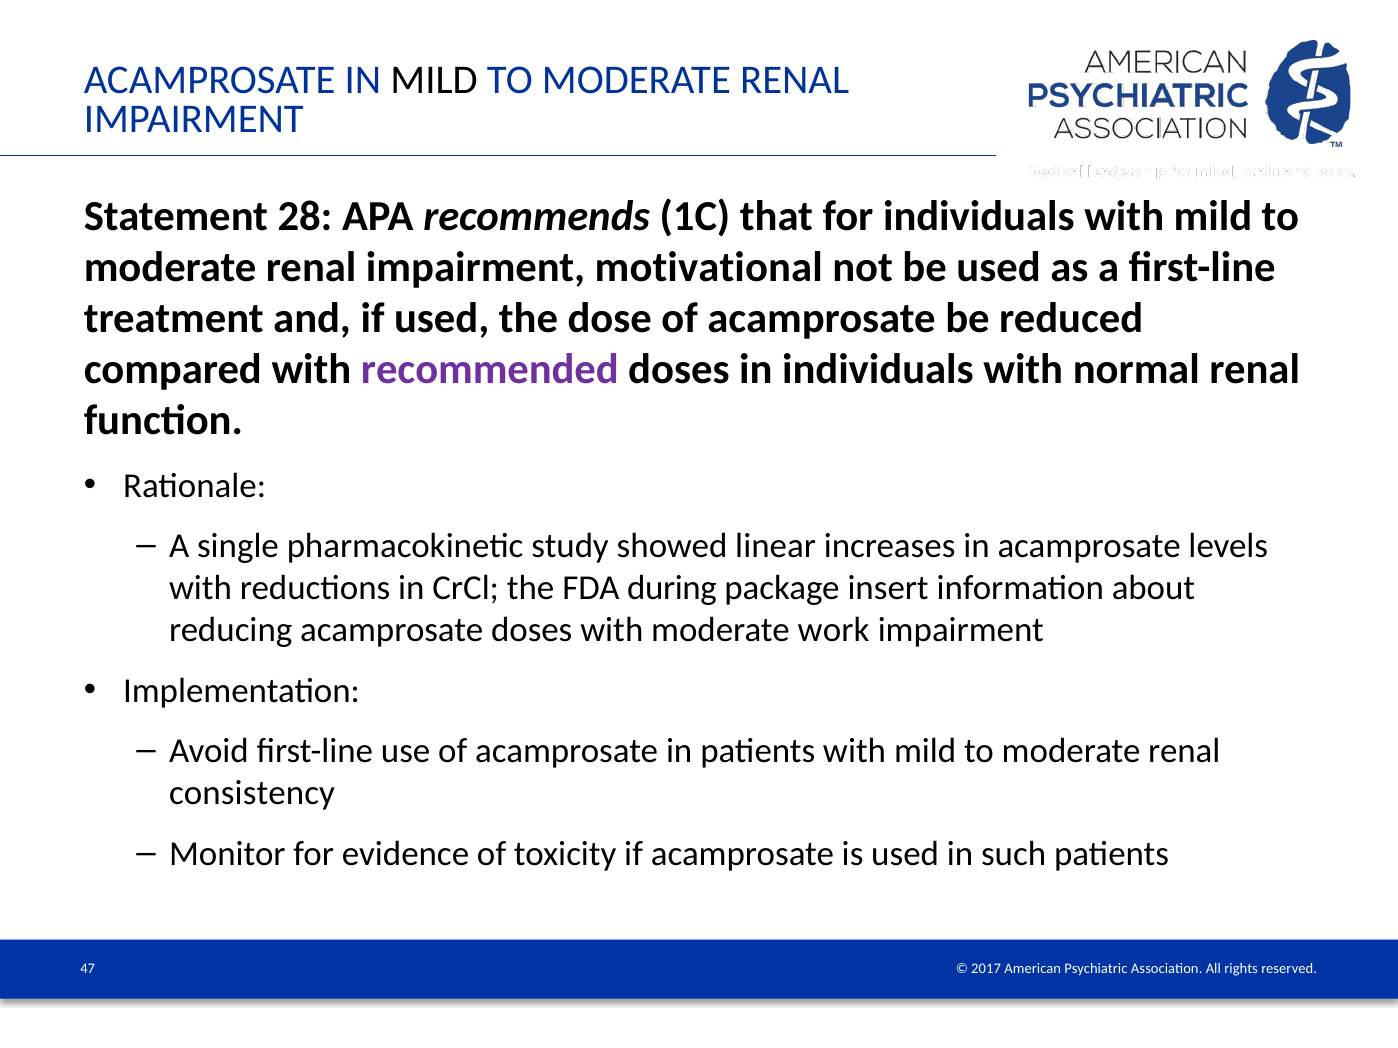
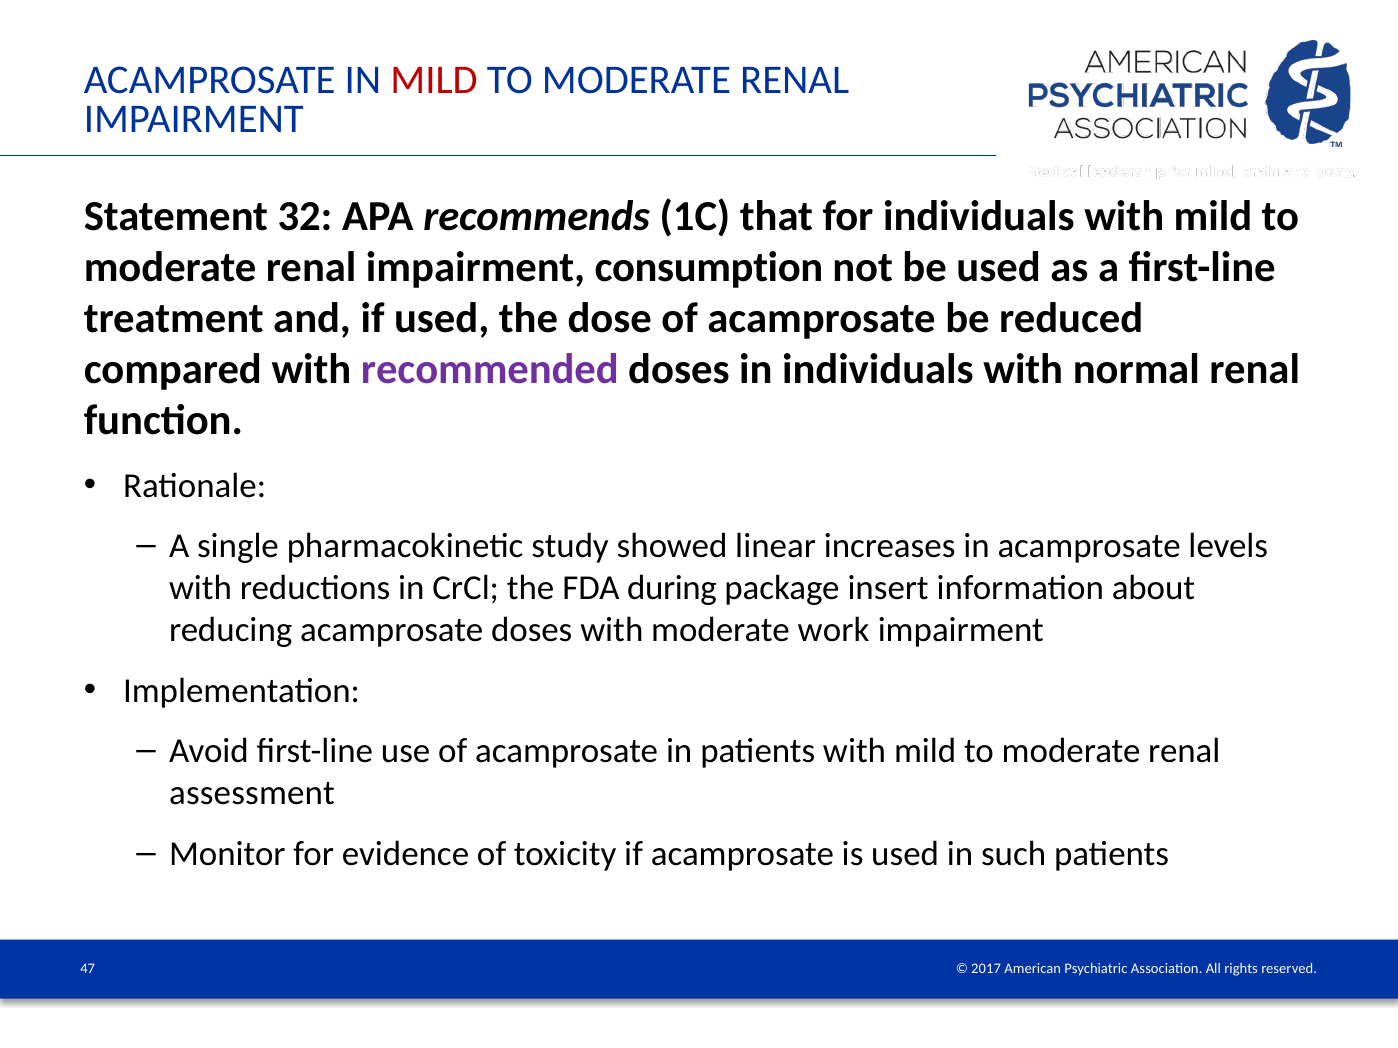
MILD colour: black -> red (434, 80)
28: 28 -> 32 (305, 216)
motivational: motivational -> consumption (709, 267)
consistency: consistency -> assessment (252, 793)
